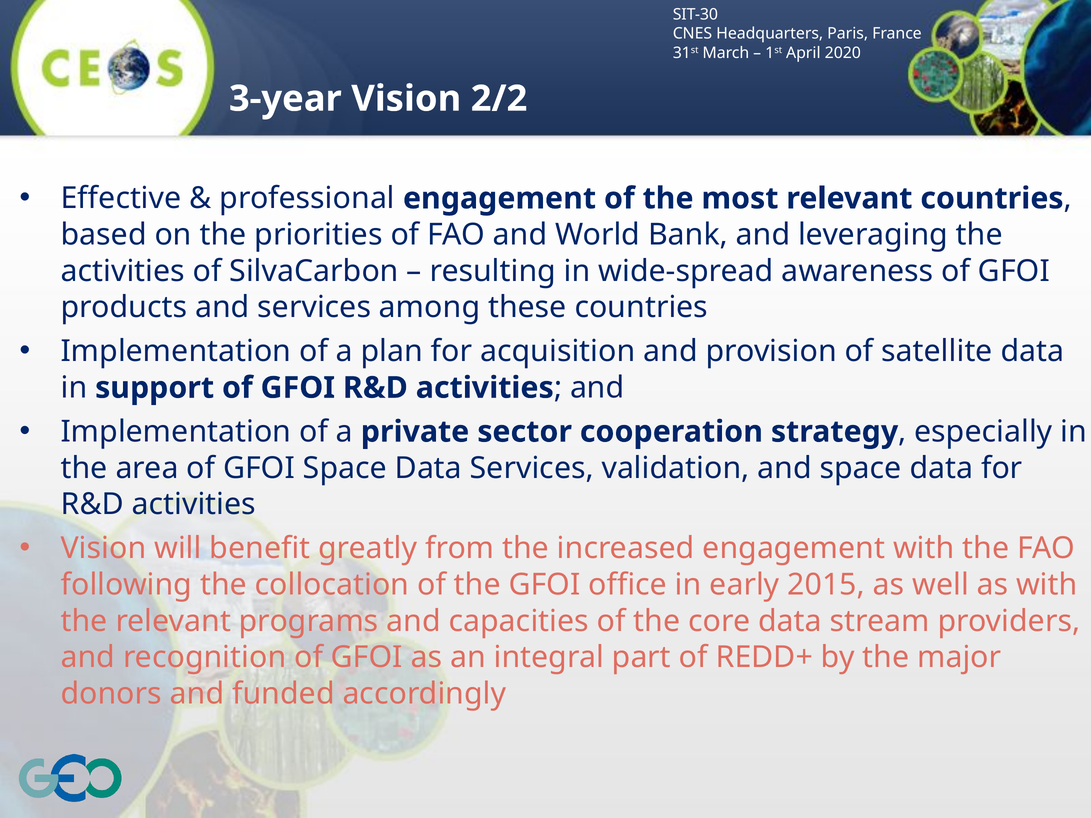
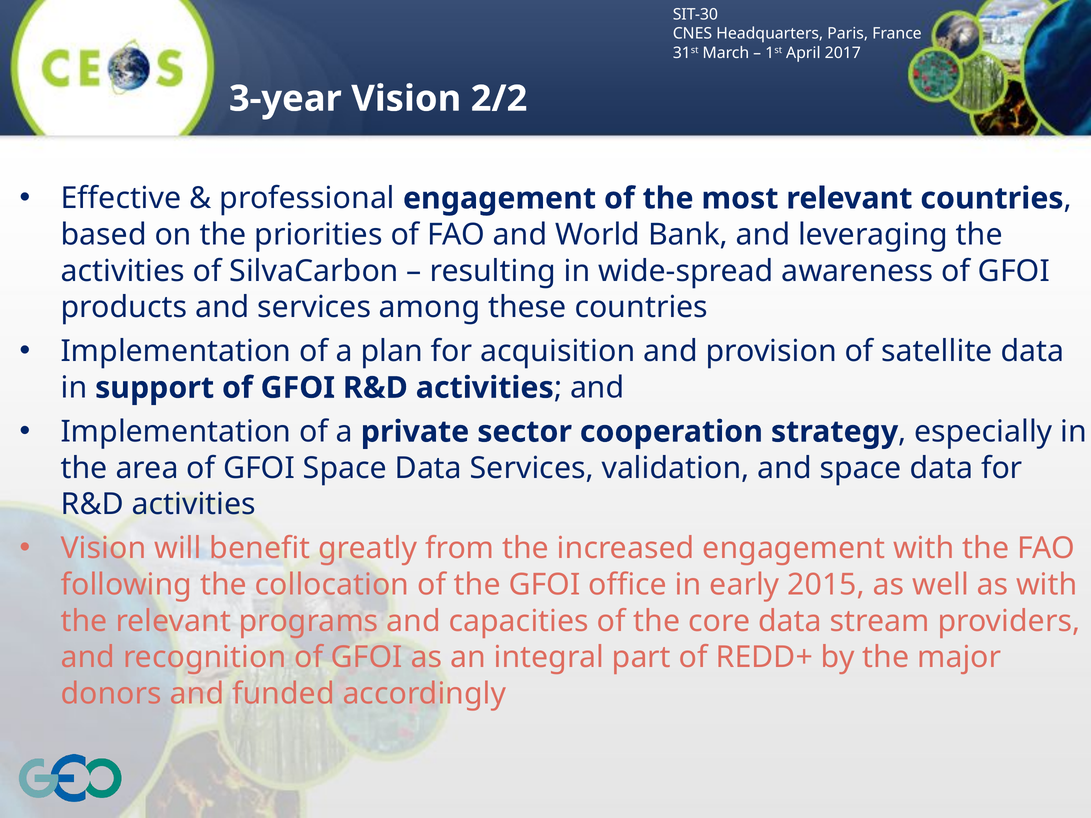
2020: 2020 -> 2017 (843, 53)
